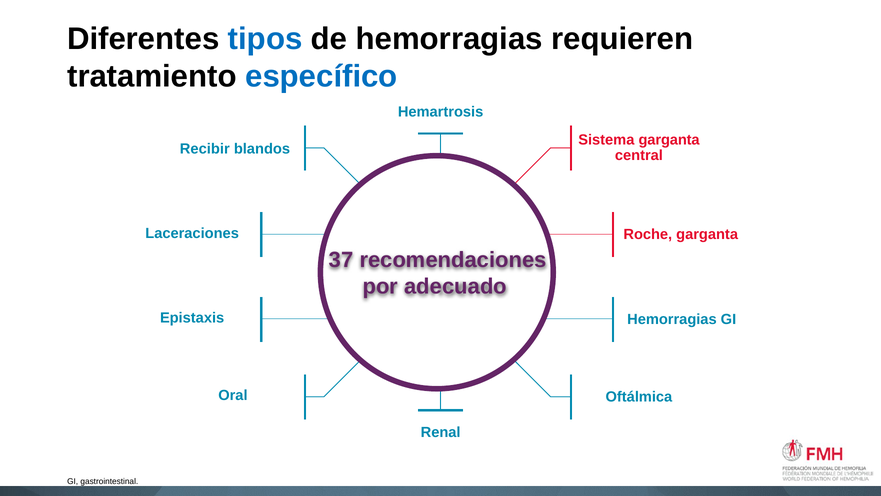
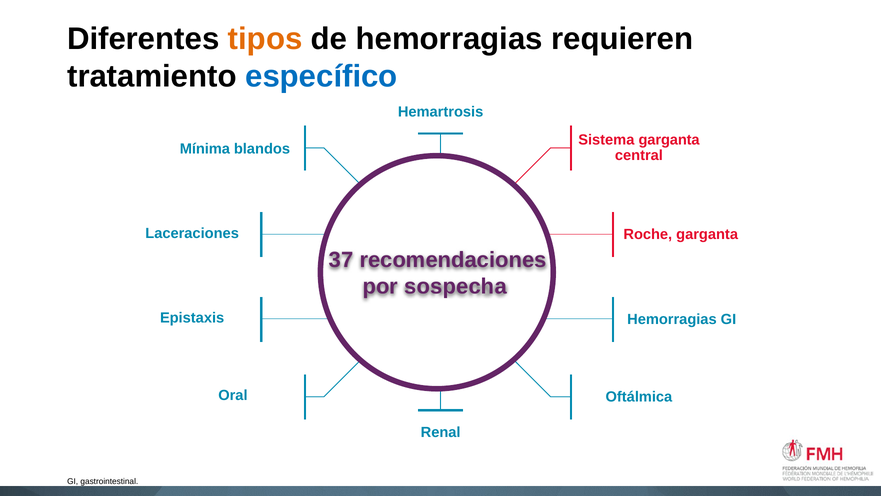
tipos colour: blue -> orange (265, 39)
Recibir: Recibir -> Mínima (205, 149)
adecuado: adecuado -> sospecha (455, 286)
